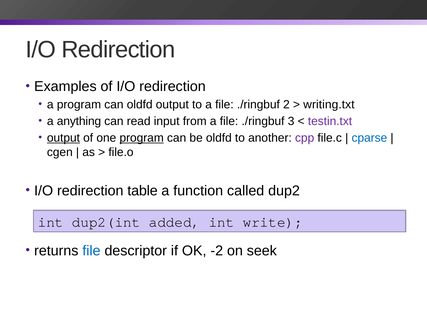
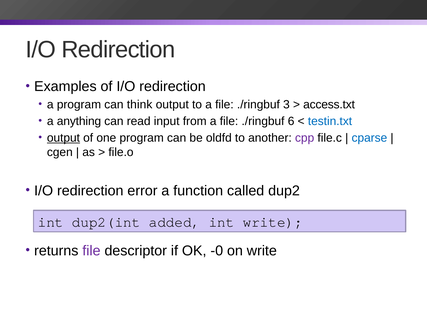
can oldfd: oldfd -> think (140, 104)
2: 2 -> 3 (286, 104)
writing.txt: writing.txt -> access.txt (329, 104)
3: 3 -> 6 (291, 121)
testin.txt colour: purple -> blue (330, 121)
program underline: present -> none (142, 137)
table: table -> error (142, 190)
file colour: blue -> purple (91, 250)
-2: -2 -> -0 (217, 250)
on seek: seek -> write (262, 250)
